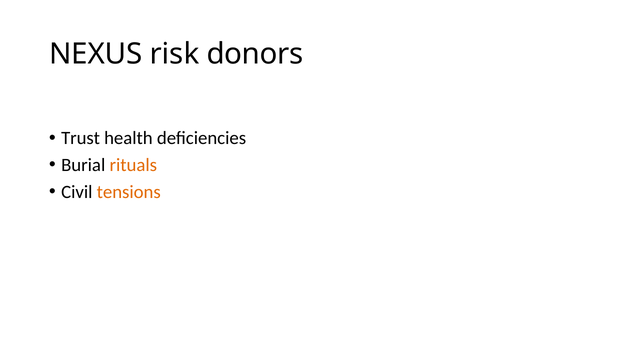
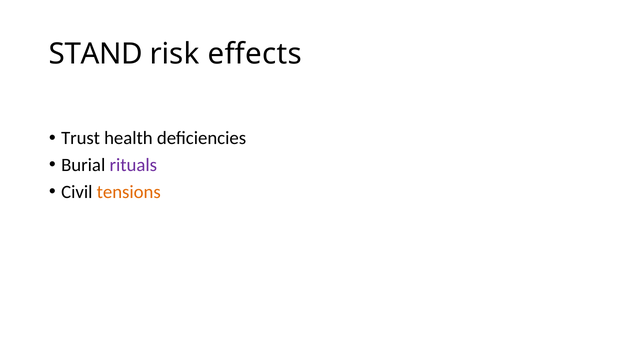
NEXUS: NEXUS -> STAND (96, 54)
donors: donors -> effects (255, 54)
rituals colour: orange -> purple (133, 165)
